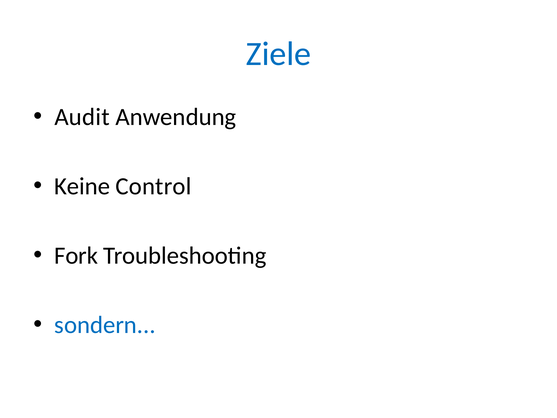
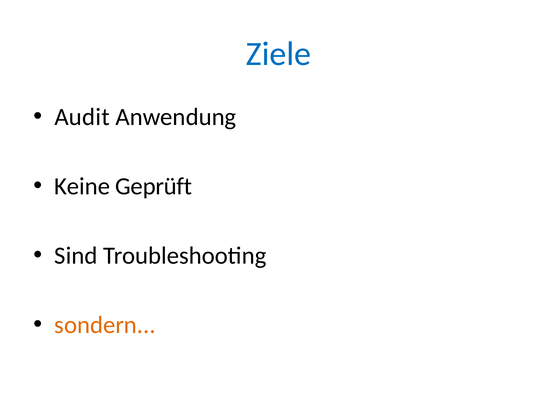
Control: Control -> Geprüft (154, 186)
Fork: Fork -> Sind (76, 256)
sondern colour: blue -> orange (105, 325)
